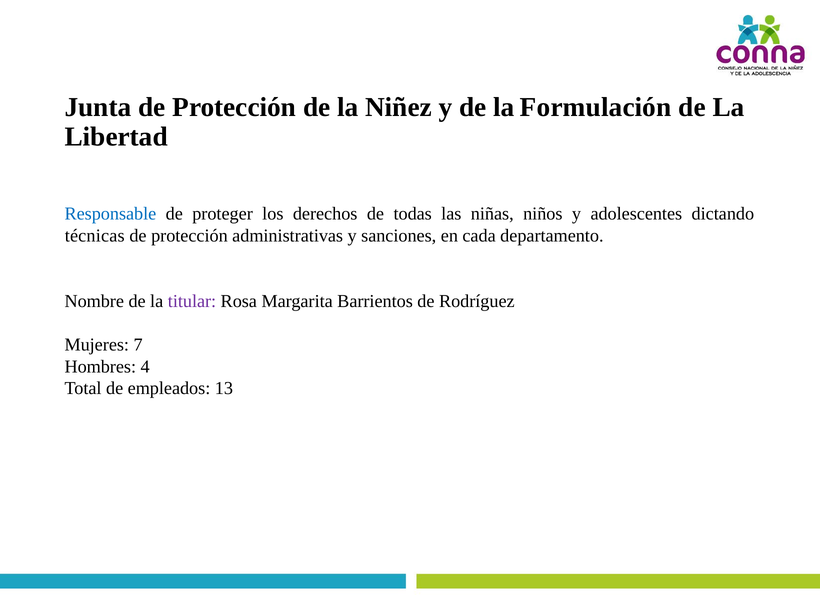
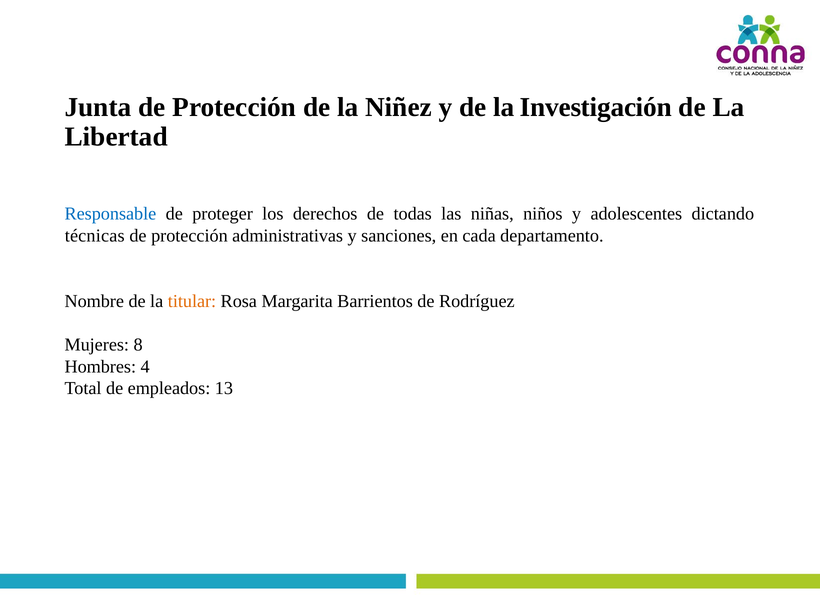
Formulación: Formulación -> Investigación (596, 107)
titular colour: purple -> orange (192, 301)
7: 7 -> 8 (138, 345)
